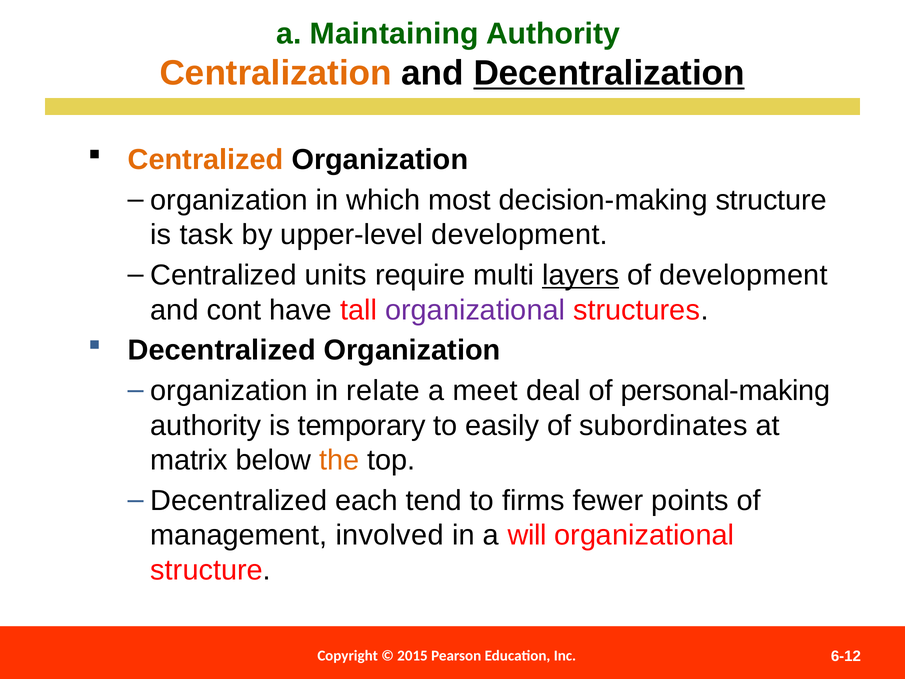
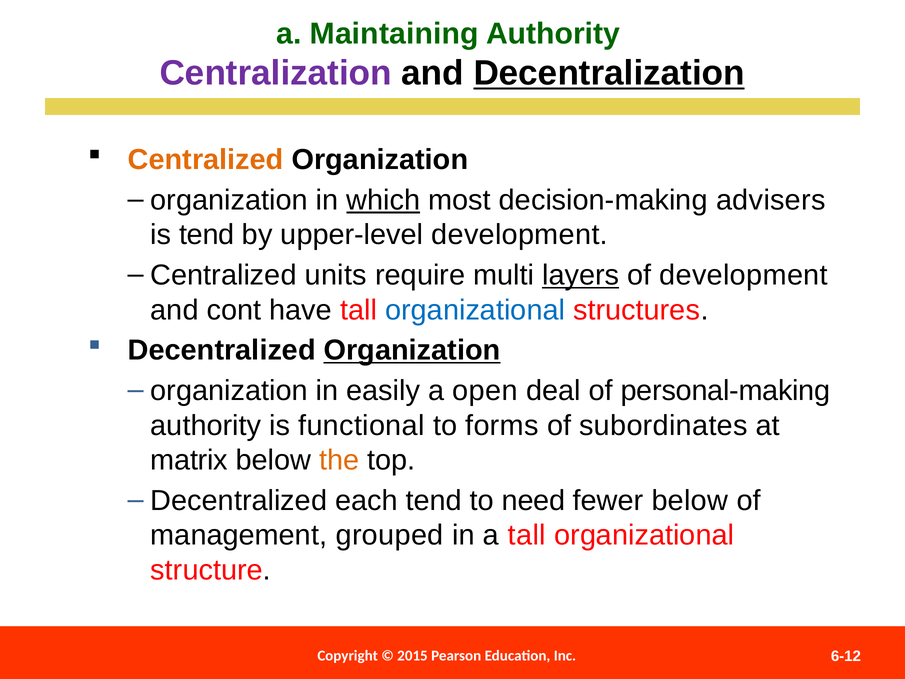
Centralization colour: orange -> purple (276, 73)
which underline: none -> present (383, 200)
decision-making structure: structure -> advisers (771, 200)
is task: task -> tend (207, 235)
organizational colour: purple -> blue (475, 310)
Organization underline: none -> present (412, 350)
relate: relate -> easily (383, 391)
meet: meet -> open (485, 391)
temporary: temporary -> functional (361, 425)
easily: easily -> forms (502, 425)
firms: firms -> need (534, 501)
fewer points: points -> below (690, 501)
involved: involved -> grouped (390, 535)
a will: will -> tall (527, 535)
